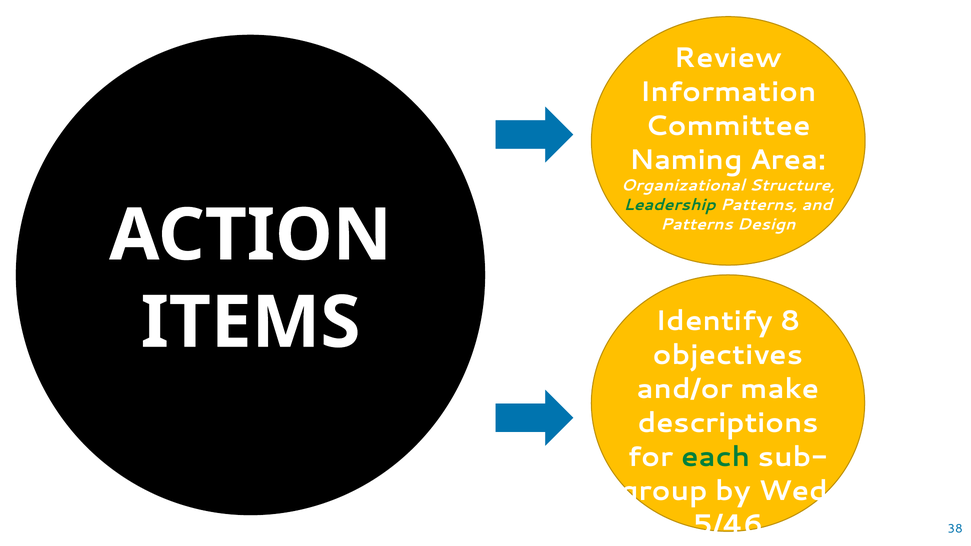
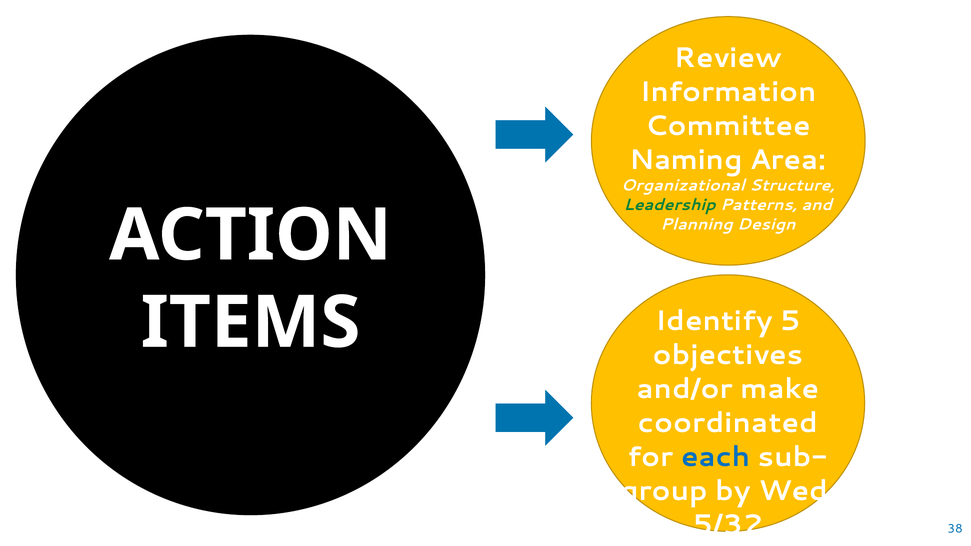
Patterns: Patterns -> Planning (697, 224)
8: 8 -> 5 (791, 321)
descriptions: descriptions -> coordinated (728, 423)
each colour: green -> blue (716, 457)
5/46: 5/46 -> 5/32 (728, 525)
